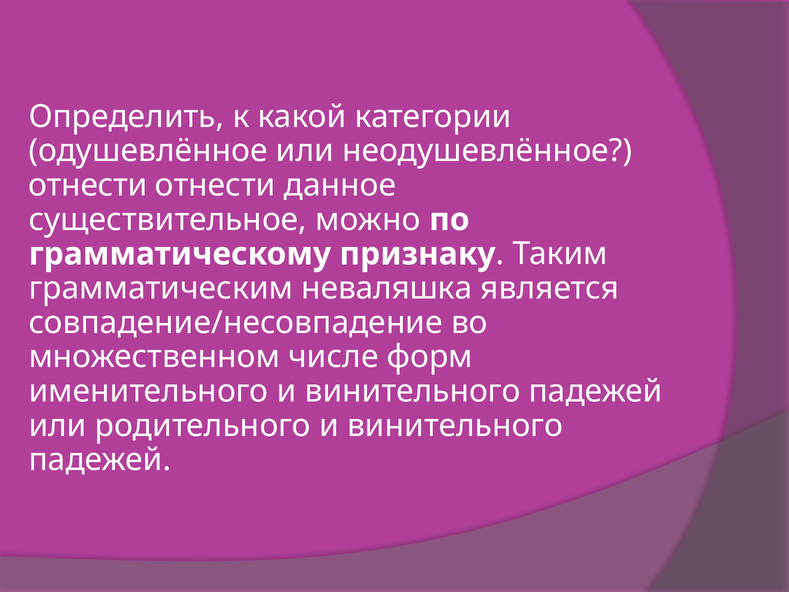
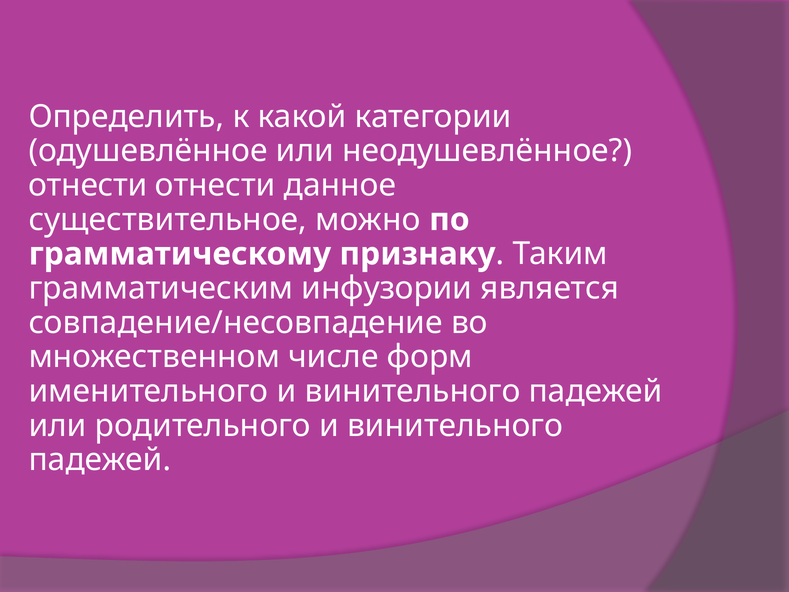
неваляшка: неваляшка -> инфузории (387, 288)
